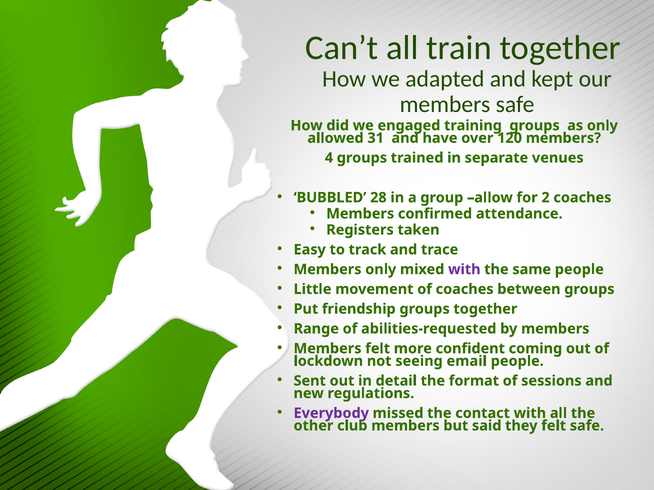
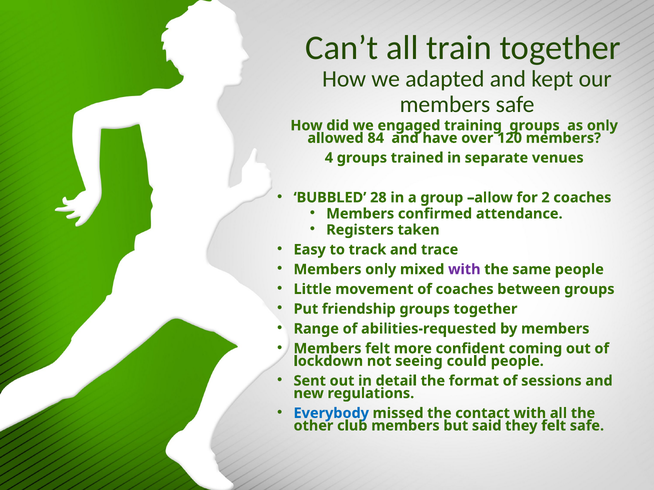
31: 31 -> 84 (376, 138)
email: email -> could (467, 361)
Everybody colour: purple -> blue (331, 414)
